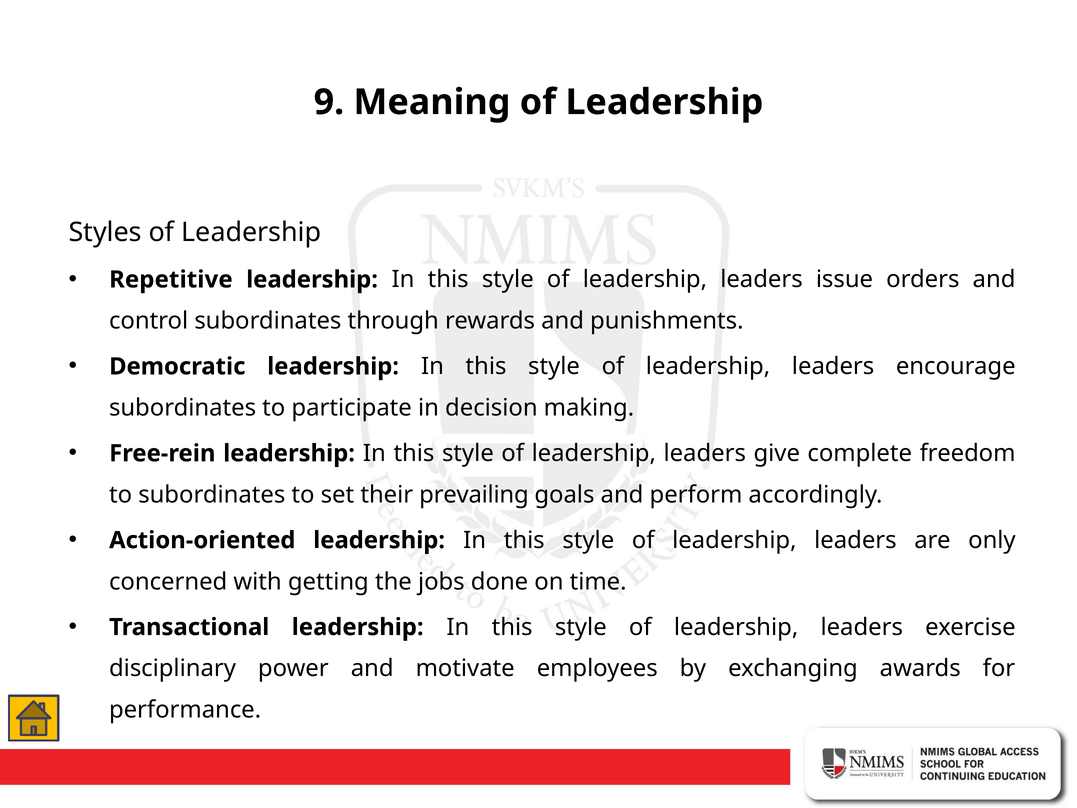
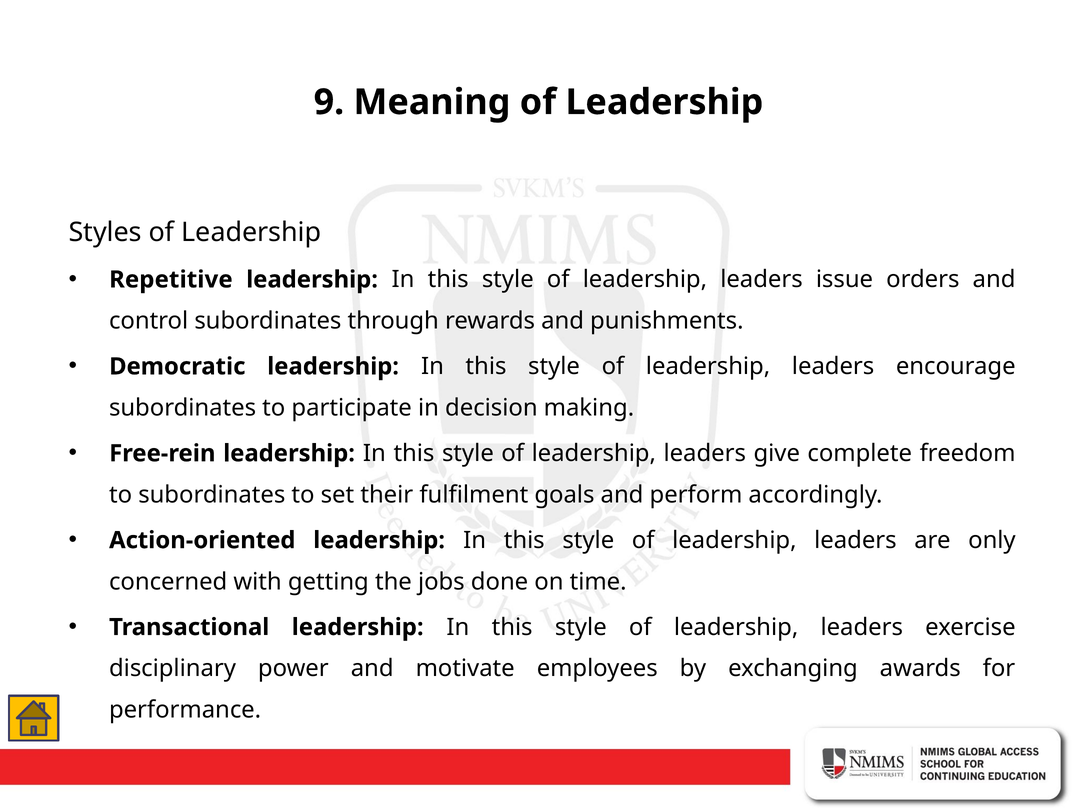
prevailing: prevailing -> fulfilment (474, 495)
